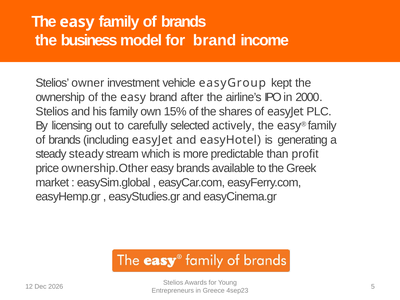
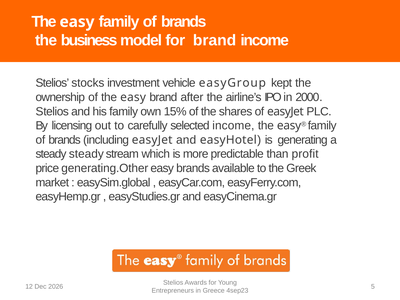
owner: owner -> stocks (88, 83)
selected actively: actively -> income (233, 126)
ownership.Other: ownership.Other -> generating.Other (105, 168)
